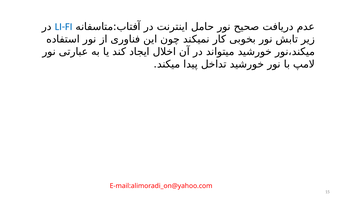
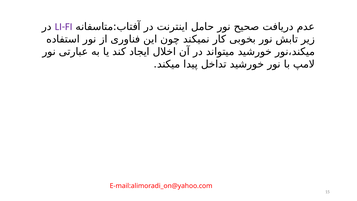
LI-FI colour: blue -> purple (64, 27)
